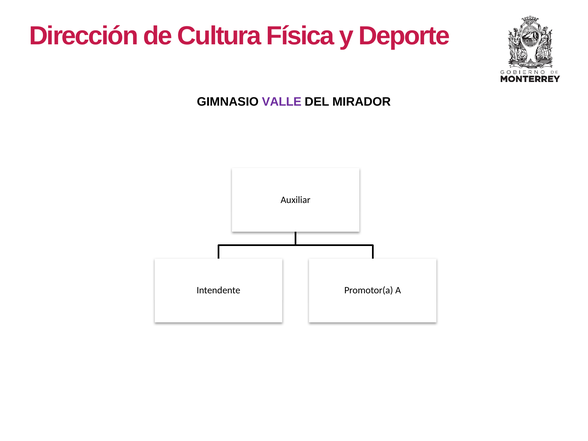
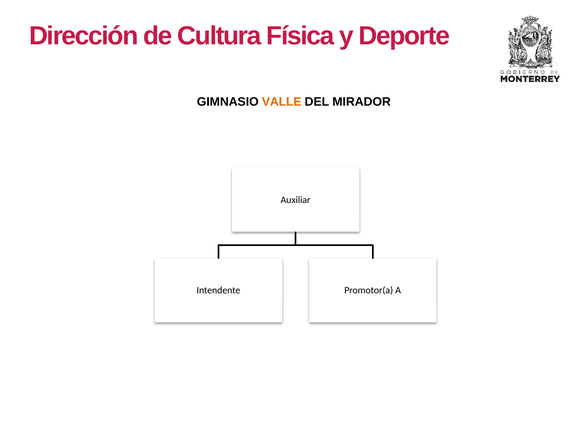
VALLE colour: purple -> orange (282, 102)
